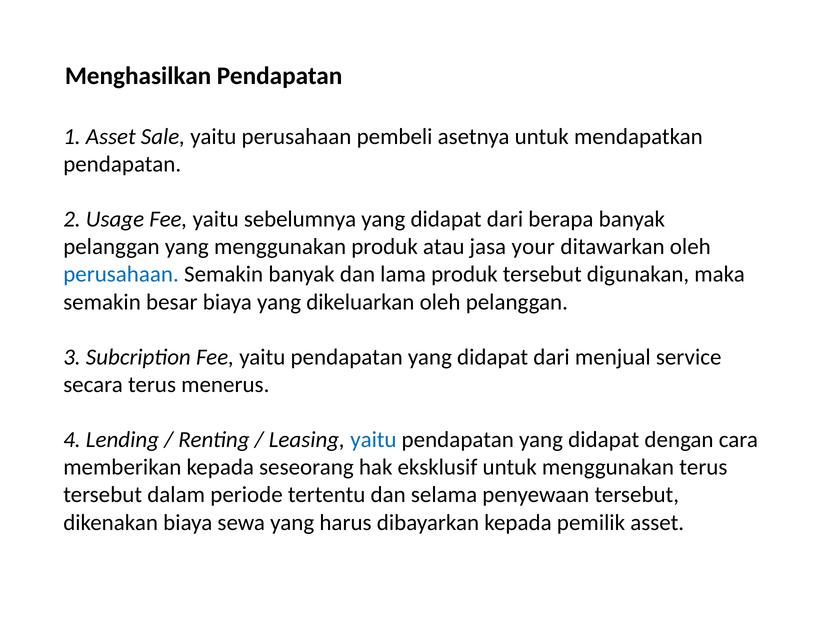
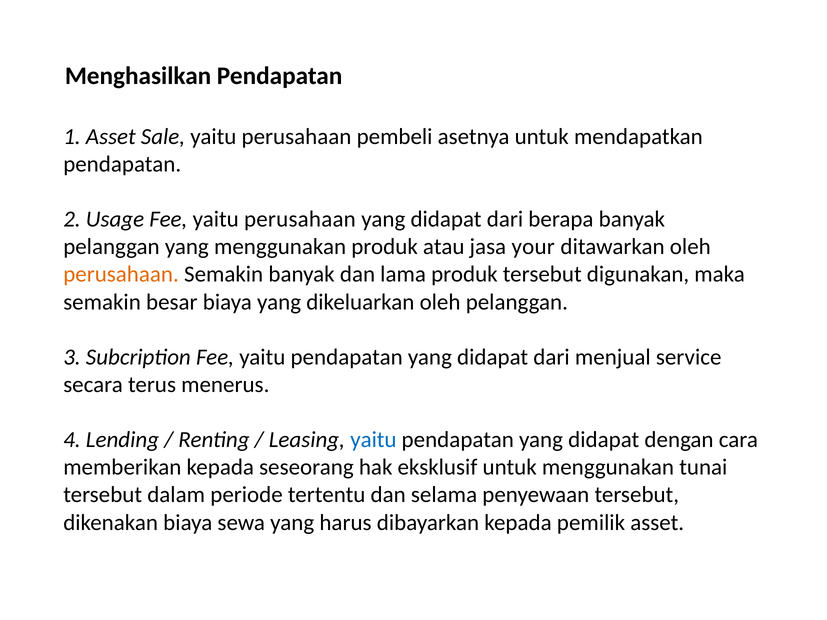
Fee yaitu sebelumnya: sebelumnya -> perusahaan (300, 219)
perusahaan colour: blue -> orange (121, 274)
menggunakan terus: terus -> tunai (703, 468)
